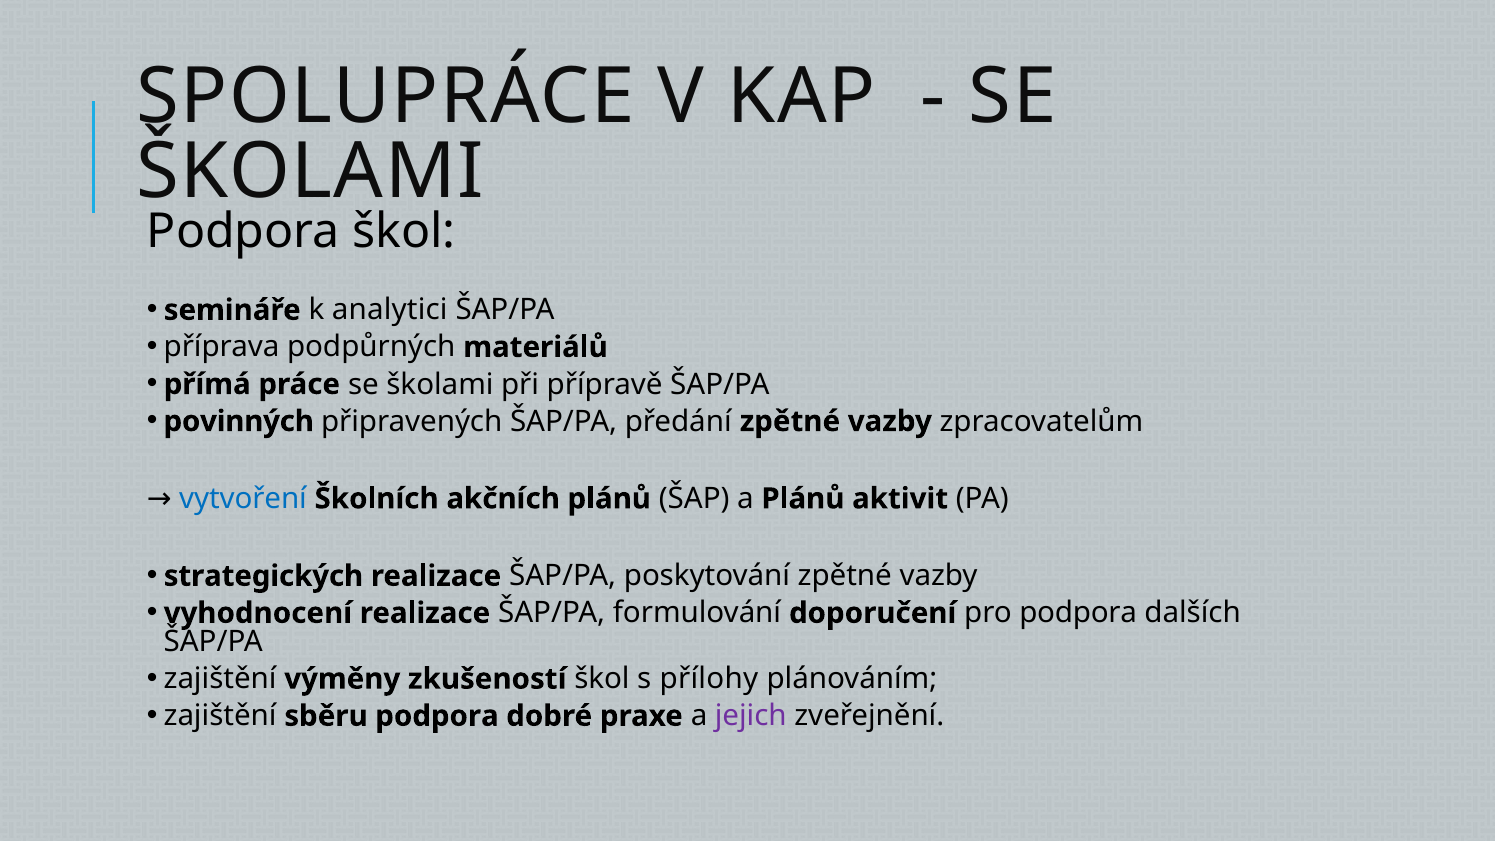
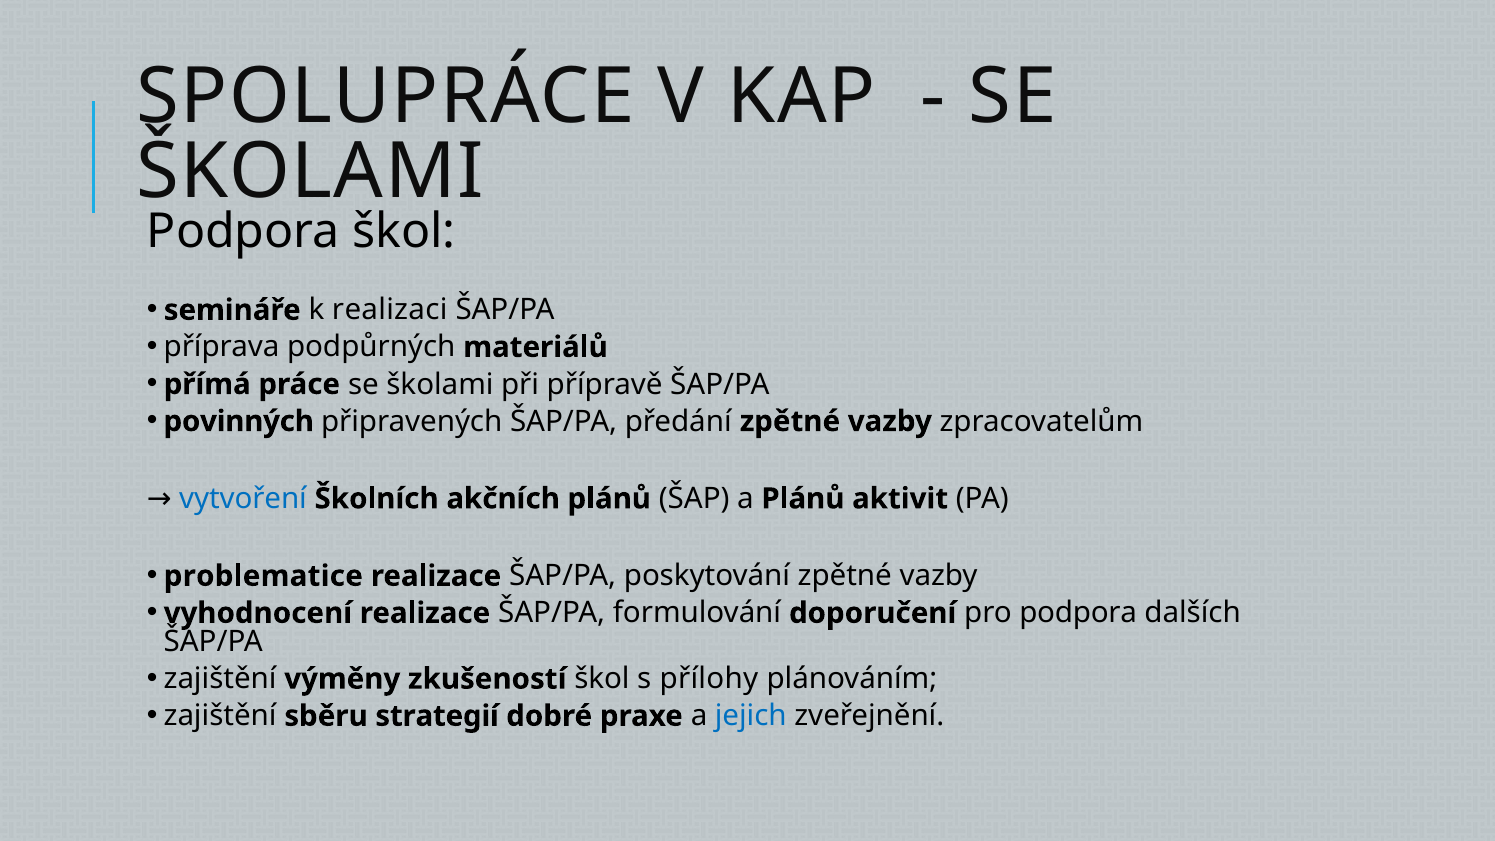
analytici: analytici -> realizaci (390, 310)
strategických: strategických -> problematice (263, 576)
sběru podpora: podpora -> strategií (437, 716)
jejich colour: purple -> blue (751, 716)
